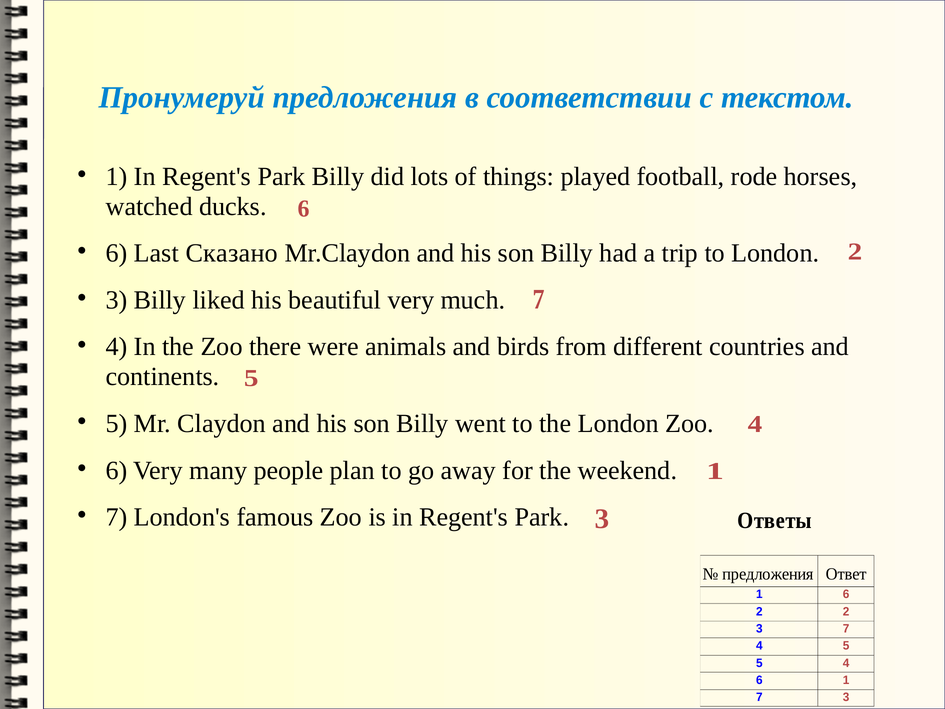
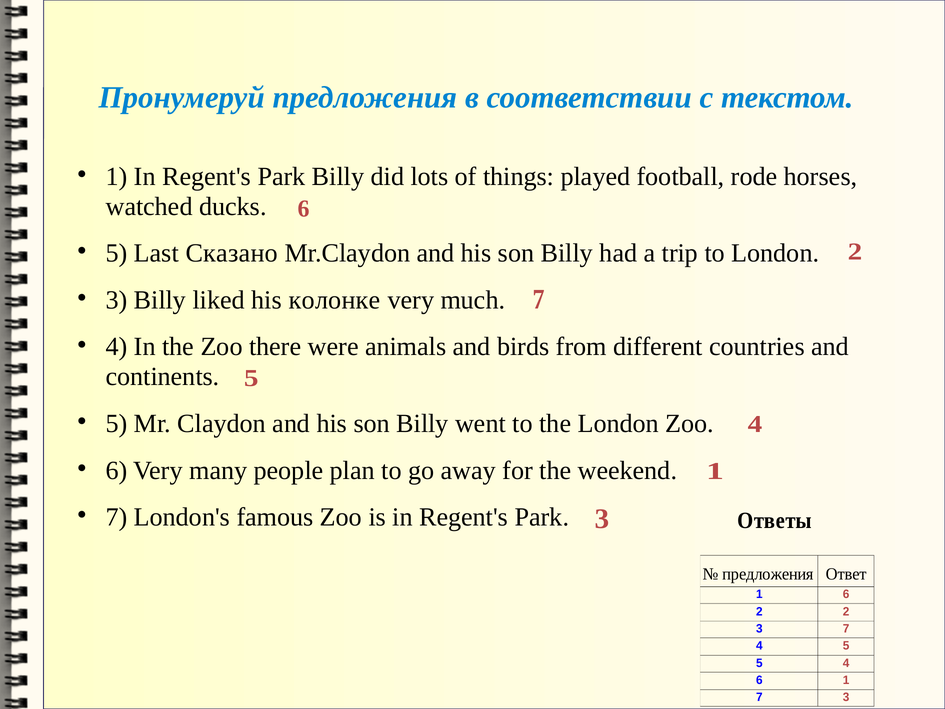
6: 6 -> 5 (117, 253)
beautiful: beautiful -> колонке (335, 300)
